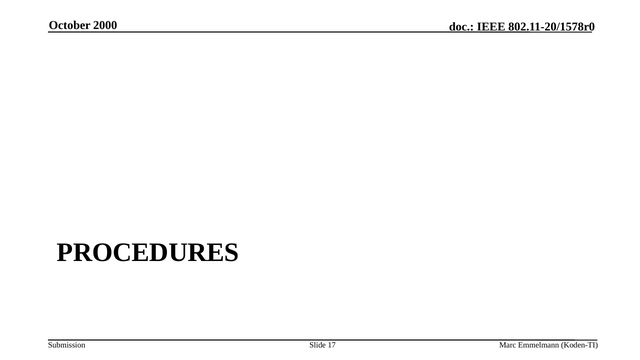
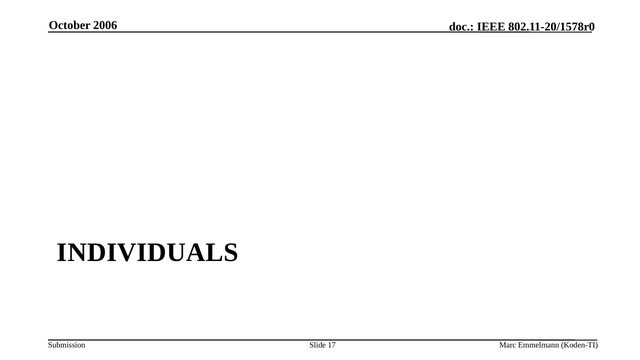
2000: 2000 -> 2006 (105, 25)
PROCEDURES: PROCEDURES -> INDIVIDUALS (148, 252)
